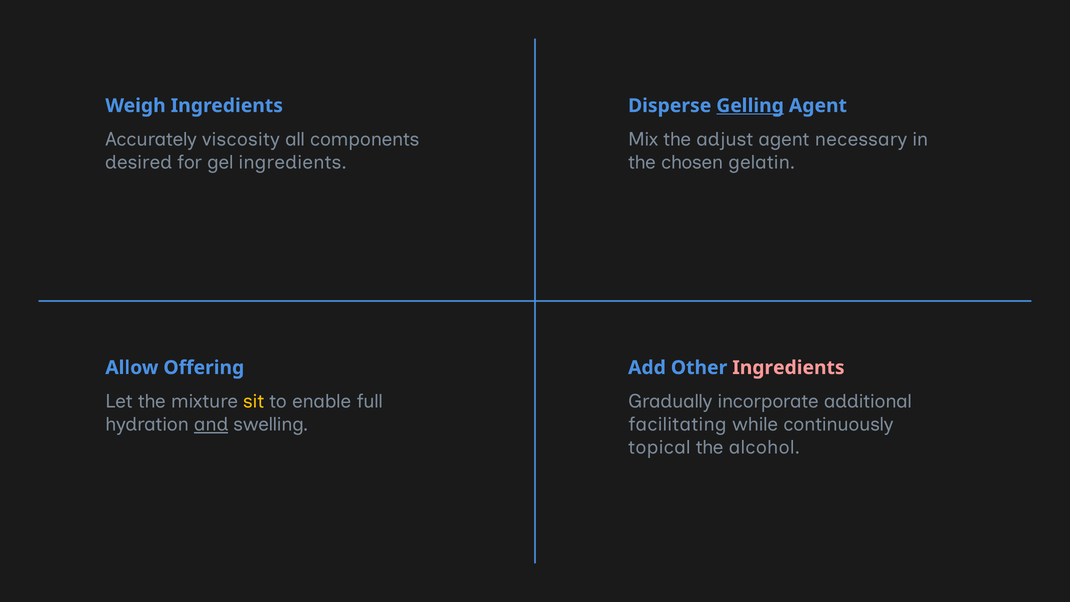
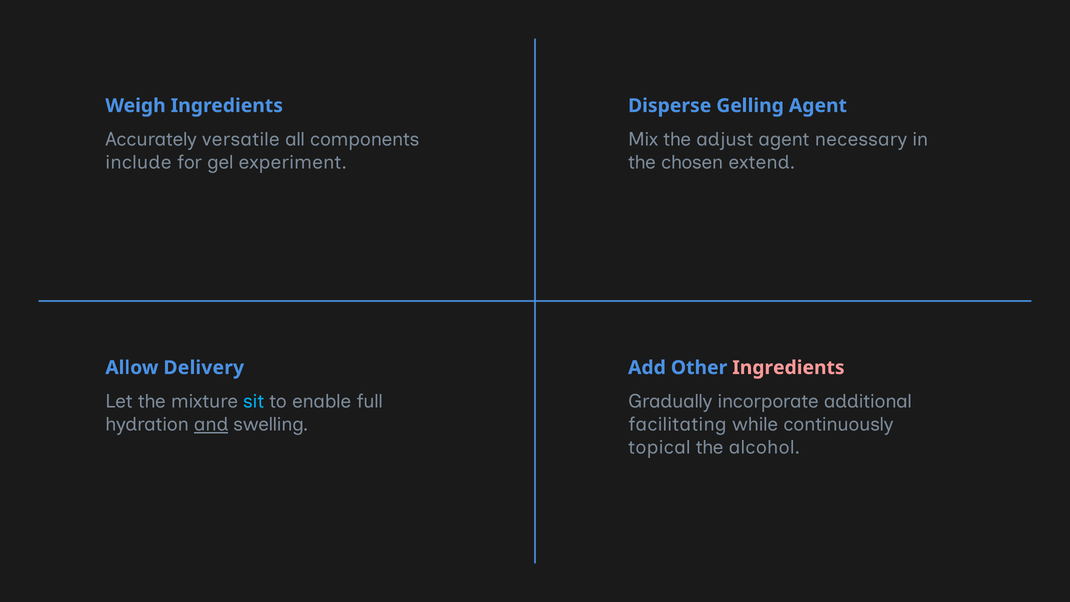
Gelling underline: present -> none (750, 106)
viscosity: viscosity -> versatile (241, 139)
desired: desired -> include (138, 162)
gel ingredients: ingredients -> experiment (293, 162)
gelatin: gelatin -> extend (762, 162)
Offering: Offering -> Delivery (204, 368)
sit colour: yellow -> light blue (254, 401)
